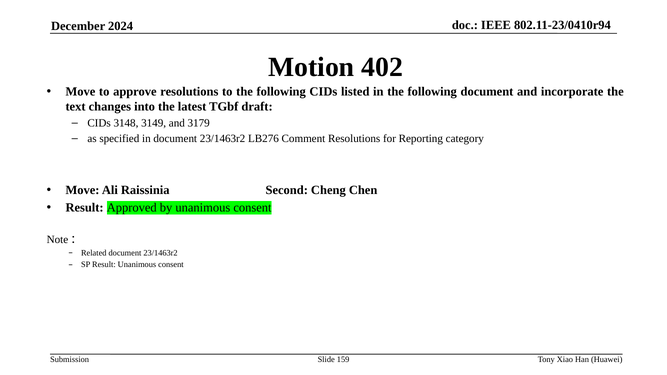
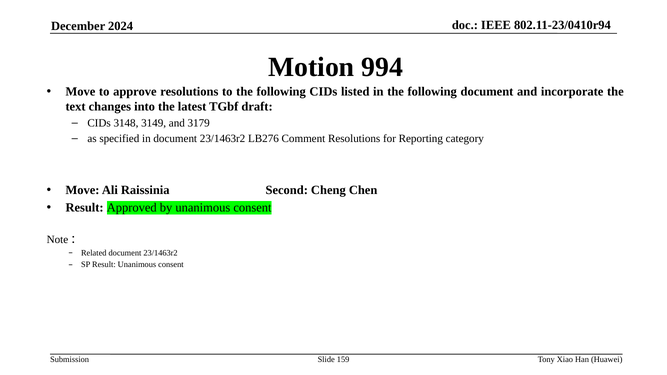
402: 402 -> 994 (382, 67)
